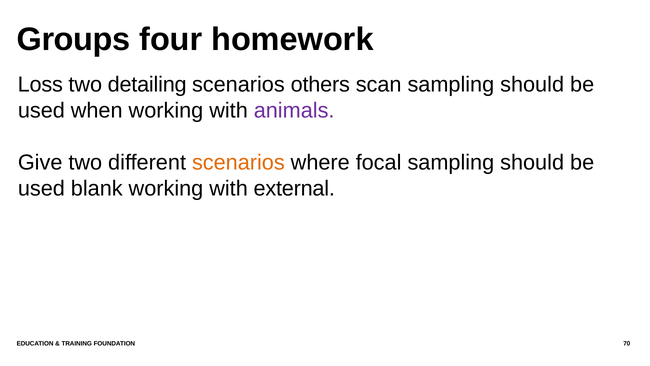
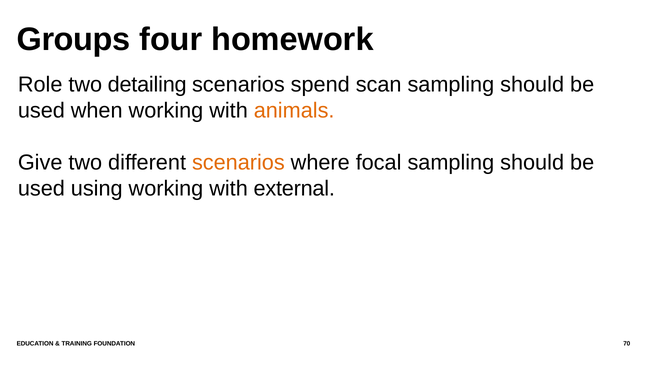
Loss: Loss -> Role (40, 85)
others: others -> spend (320, 85)
animals colour: purple -> orange (294, 111)
blank: blank -> using (97, 189)
